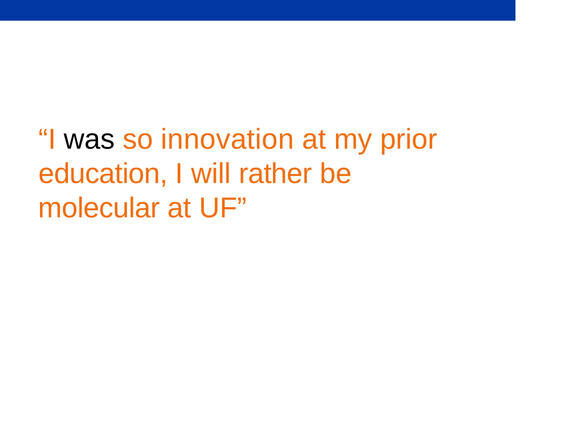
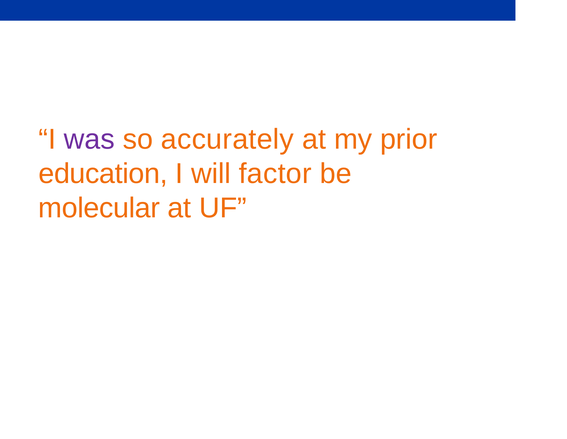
was colour: black -> purple (89, 139)
innovation: innovation -> accurately (227, 139)
rather: rather -> factor (275, 173)
